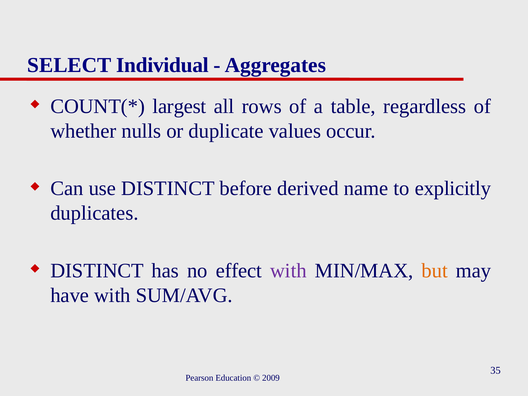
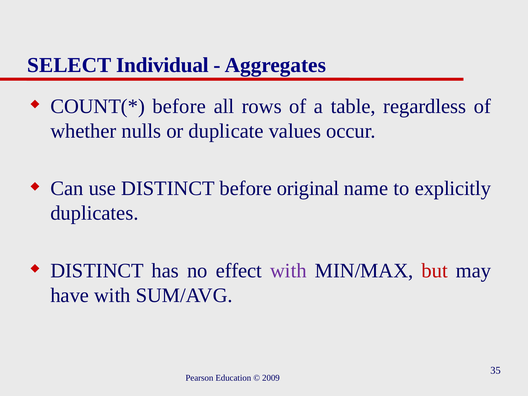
largest: largest -> before (179, 106)
derived: derived -> original (308, 189)
but colour: orange -> red (435, 271)
